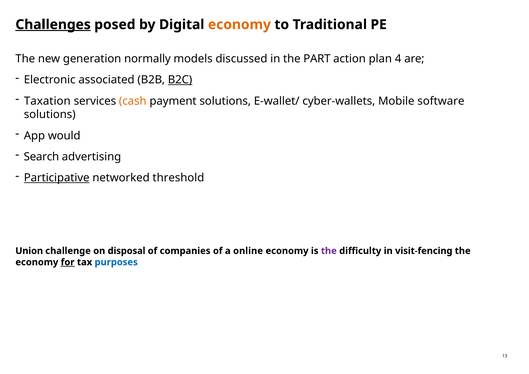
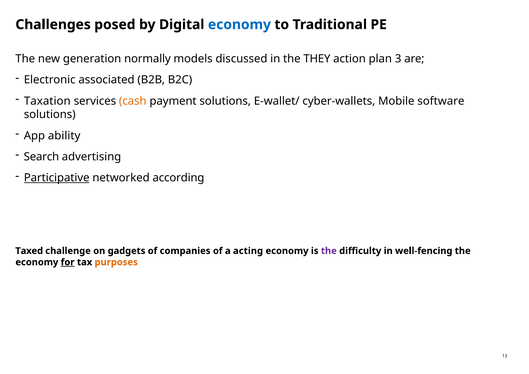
Challenges underline: present -> none (53, 25)
economy colour: orange -> blue (239, 25)
PART: PART -> THEY (317, 59)
4: 4 -> 3 (398, 59)
B2C underline: present -> none (180, 80)
would: would -> ability (64, 136)
threshold: threshold -> according (178, 178)
Union: Union -> Taxed (29, 251)
disposal: disposal -> gadgets (127, 251)
online: online -> acting (248, 251)
visit-fencing: visit-fencing -> well-fencing (424, 251)
purposes colour: blue -> orange (116, 262)
